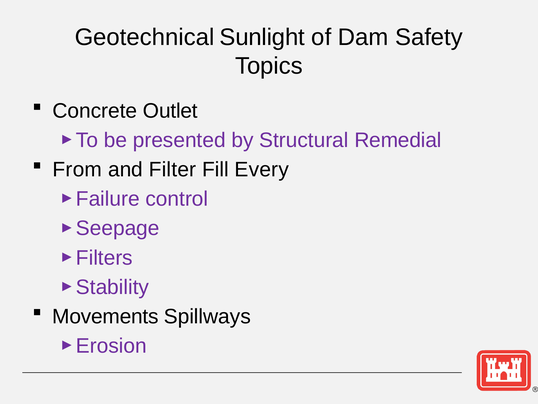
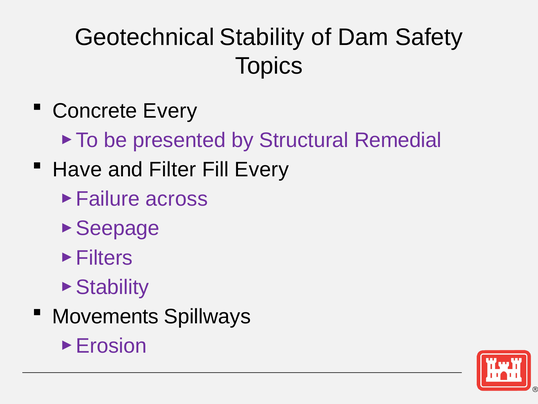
Sunlight: Sunlight -> Stability (262, 37)
Concrete Outlet: Outlet -> Every (170, 111)
From: From -> Have (77, 169)
control: control -> across (177, 199)
